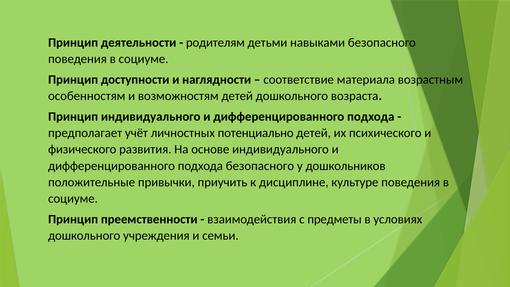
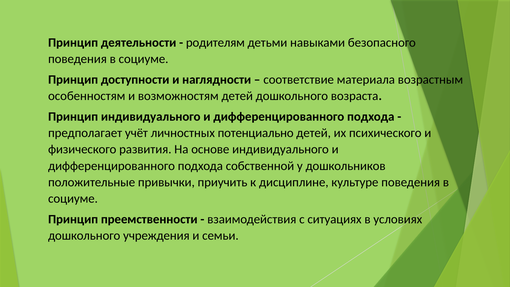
подхода безопасного: безопасного -> собственной (260, 166)
предметы: предметы -> ситуациях (335, 219)
